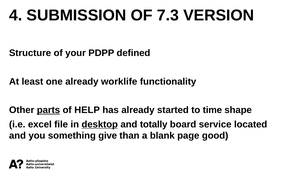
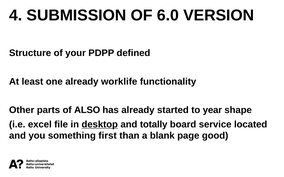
7.3: 7.3 -> 6.0 (168, 15)
parts underline: present -> none (48, 110)
HELP: HELP -> ALSO (87, 110)
time: time -> year (212, 110)
give: give -> first (108, 136)
